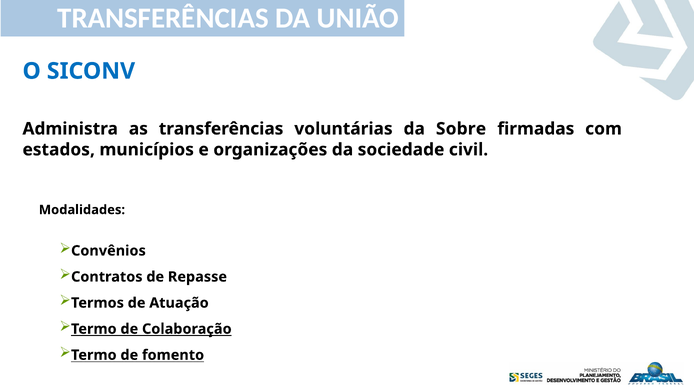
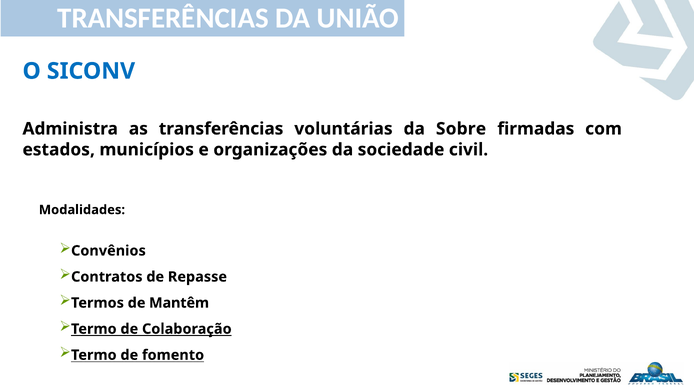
Atuação: Atuação -> Mantêm (179, 302)
